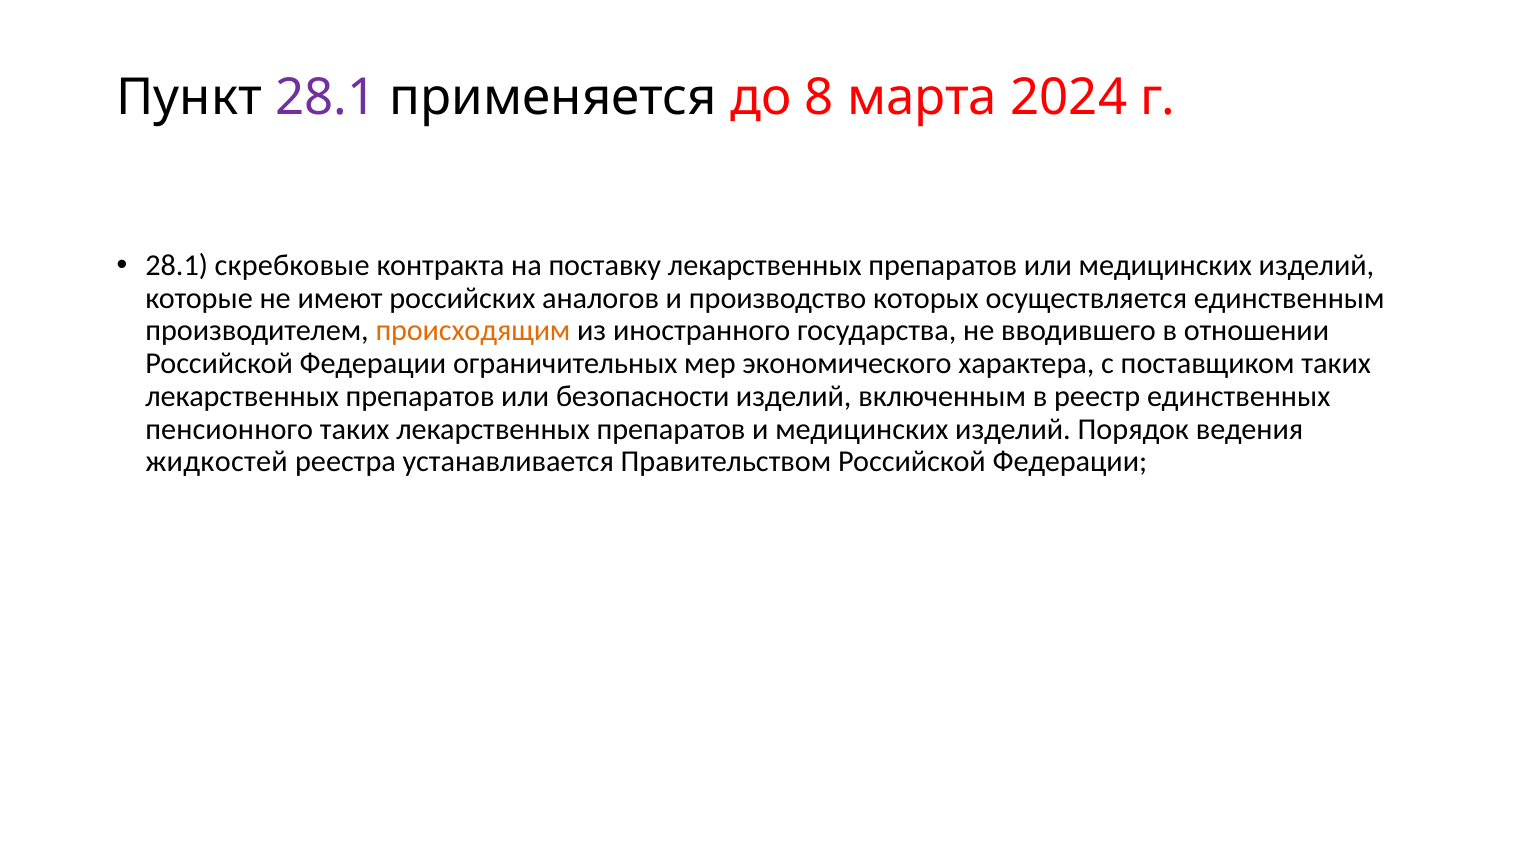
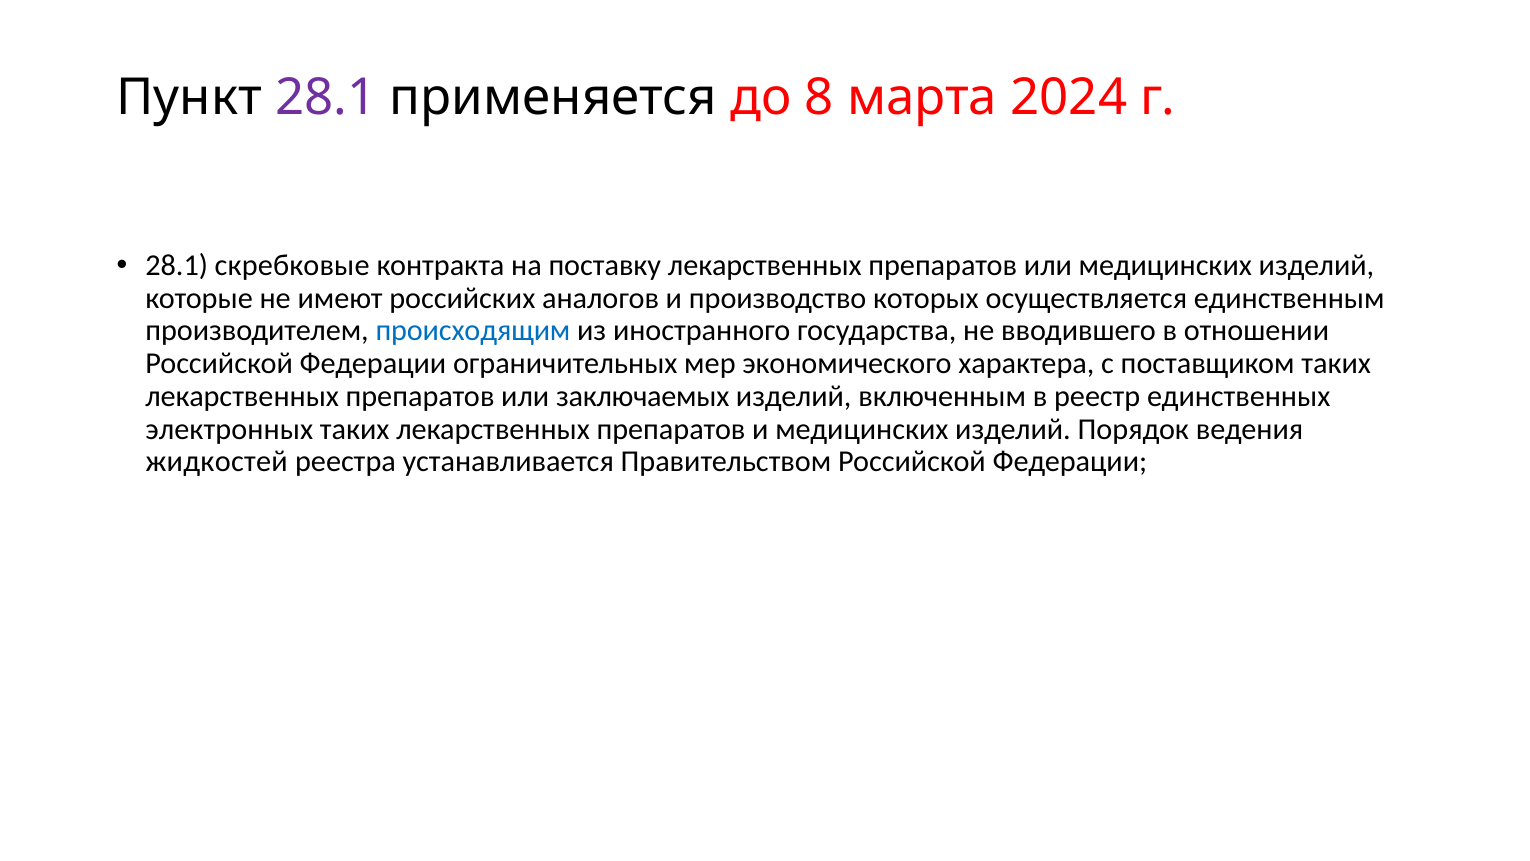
происходящим colour: orange -> blue (473, 331)
безопасности: безопасности -> заключаемых (643, 396)
пенсионного: пенсионного -> электронных (229, 429)
